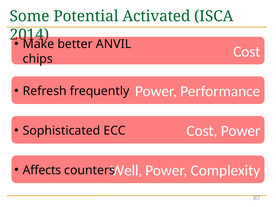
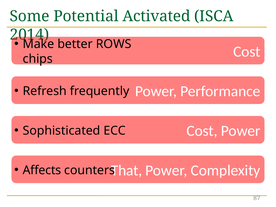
ANVIL: ANVIL -> ROWS (114, 44)
Well: Well -> That (126, 170)
